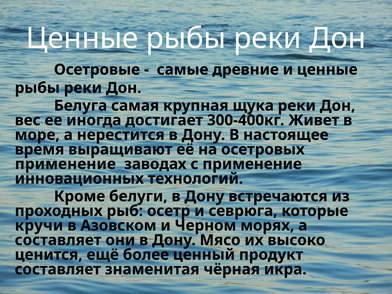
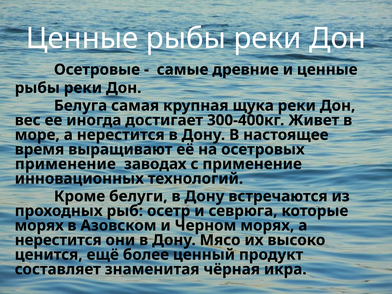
кручи: кручи -> морях (39, 226)
составляет: составляет -> нерестится (58, 240)
